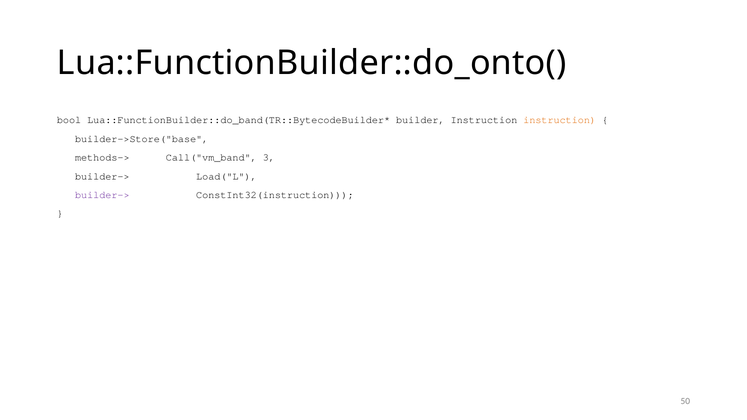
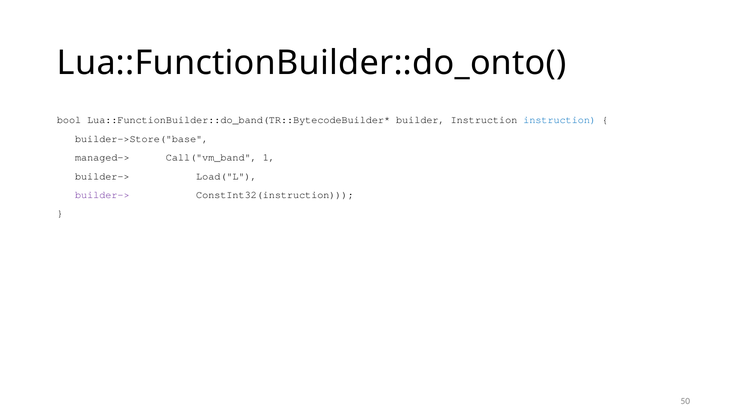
instruction colour: orange -> blue (560, 120)
methods->: methods-> -> managed-> (102, 158)
3: 3 -> 1 (269, 158)
